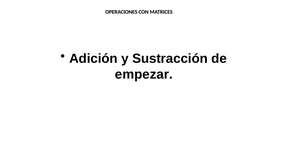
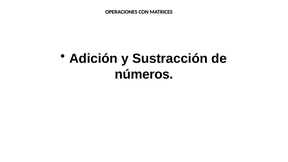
empezar: empezar -> números (144, 74)
